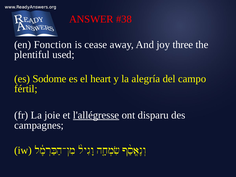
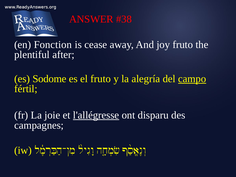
joy three: three -> fruto (183, 45)
used: used -> after (63, 55)
el heart: heart -> fruto (101, 79)
campo underline: none -> present (192, 79)
